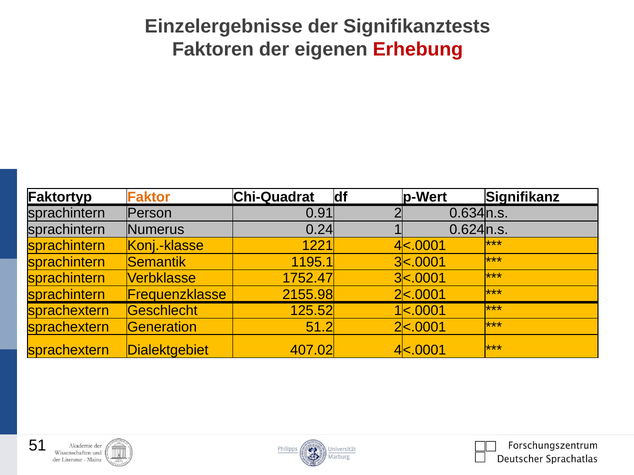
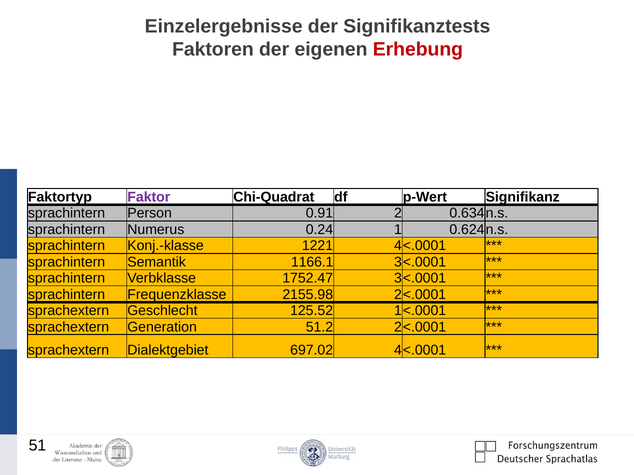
Faktor colour: orange -> purple (149, 197)
1195.1: 1195.1 -> 1166.1 (312, 262)
407.02: 407.02 -> 697.02 (312, 351)
